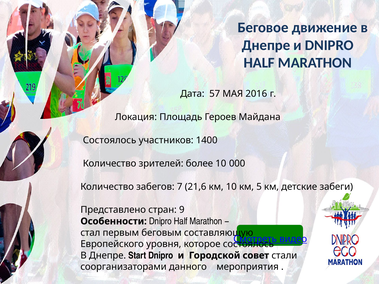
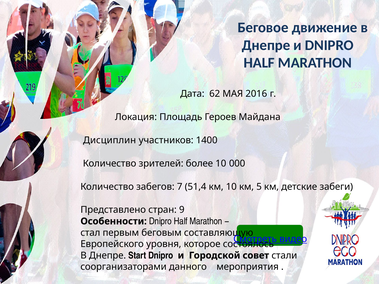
57: 57 -> 62 (215, 94)
Состоялось: Состоялось -> Дисциплин (110, 140)
21,6: 21,6 -> 51,4 (196, 187)
